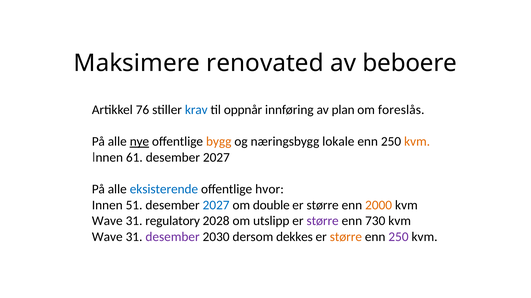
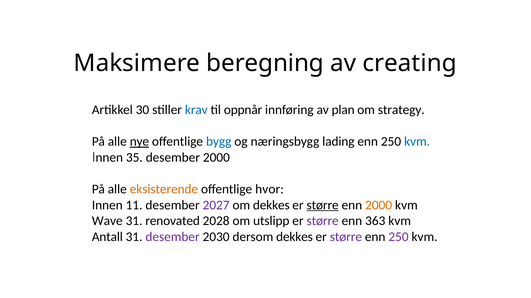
renovated: renovated -> beregning (265, 63)
beboere: beboere -> creating (410, 63)
76: 76 -> 30 (142, 110)
foreslås: foreslås -> strategy (401, 110)
bygg colour: orange -> blue (219, 142)
lokale: lokale -> lading (338, 142)
kvm colour: orange -> blue (417, 142)
61: 61 -> 35 (134, 158)
2027: 2027 -> 2000 (216, 158)
eksisterende colour: blue -> orange (164, 190)
51: 51 -> 11 (134, 205)
2027 colour: blue -> purple (216, 205)
om double: double -> dekkes (271, 205)
større underline: none -> present (323, 205)
regulatory: regulatory -> renovated (173, 221)
730: 730 -> 363 (375, 221)
Wave: Wave -> Antall (107, 237)
større colour: orange -> purple (346, 237)
